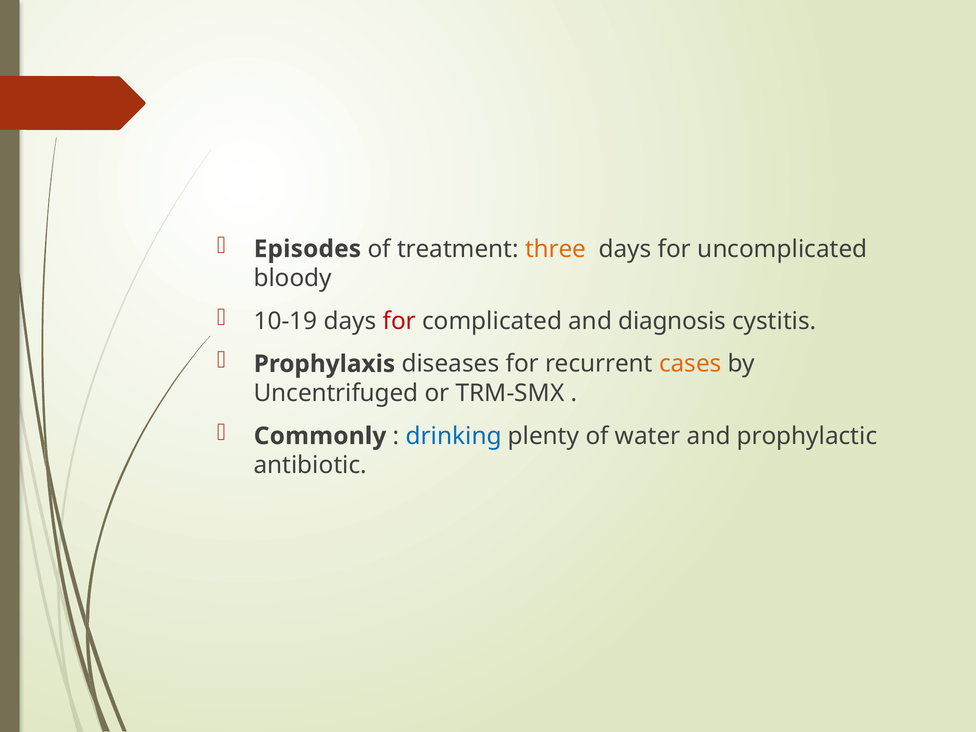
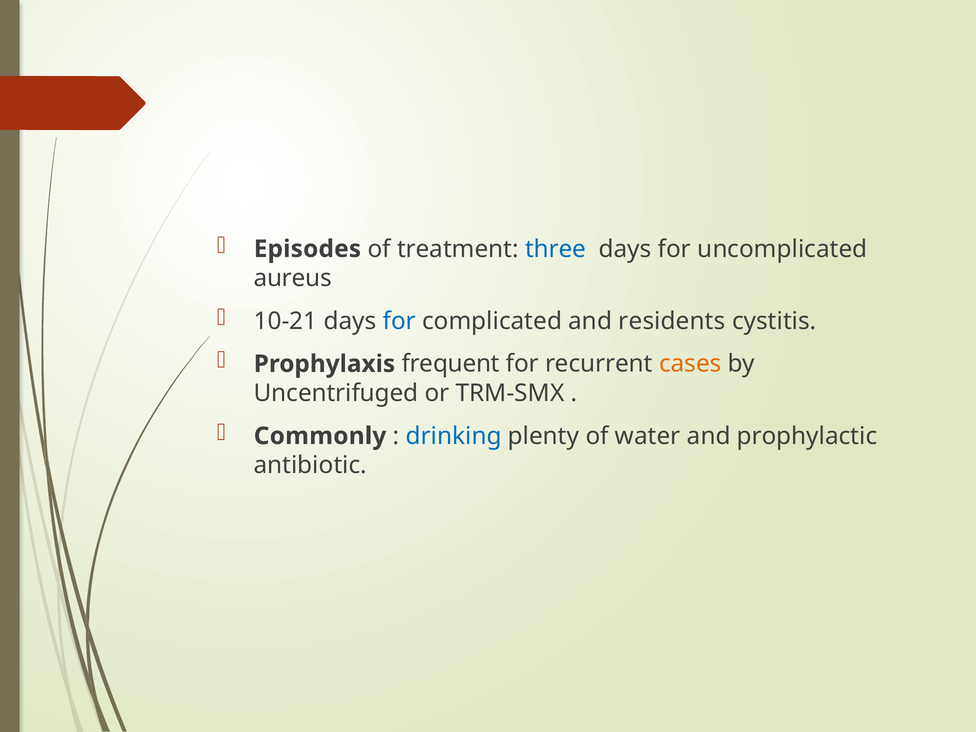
three colour: orange -> blue (556, 249)
bloody: bloody -> aureus (293, 278)
10-19: 10-19 -> 10-21 (285, 321)
for colour: red -> blue (399, 321)
diagnosis: diagnosis -> residents (672, 321)
diseases: diseases -> frequent (451, 364)
